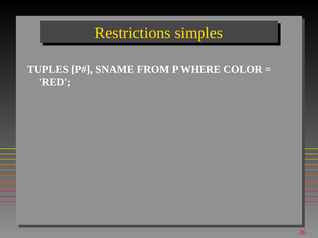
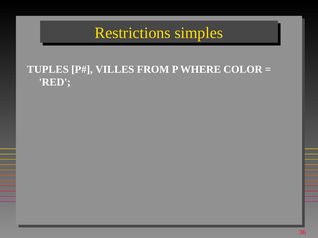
SNAME: SNAME -> VILLES (115, 70)
